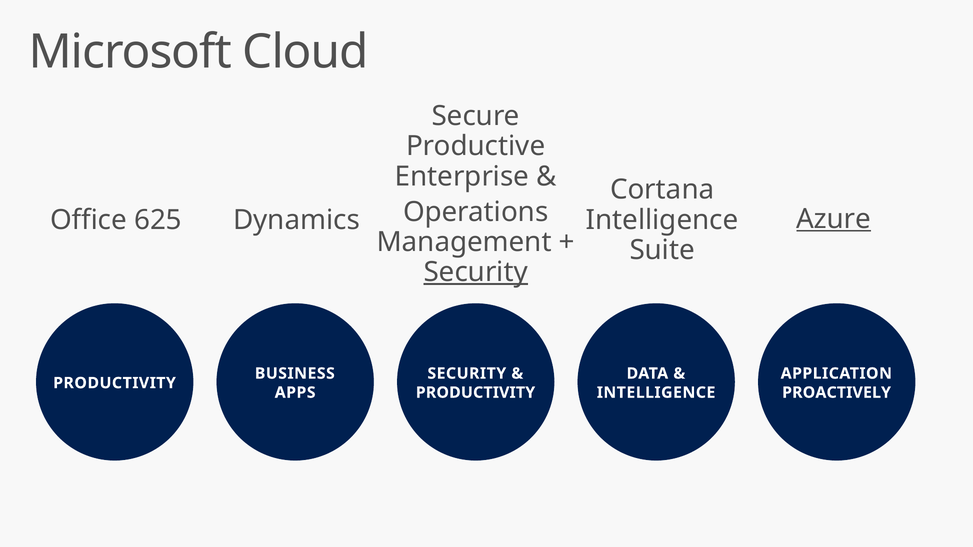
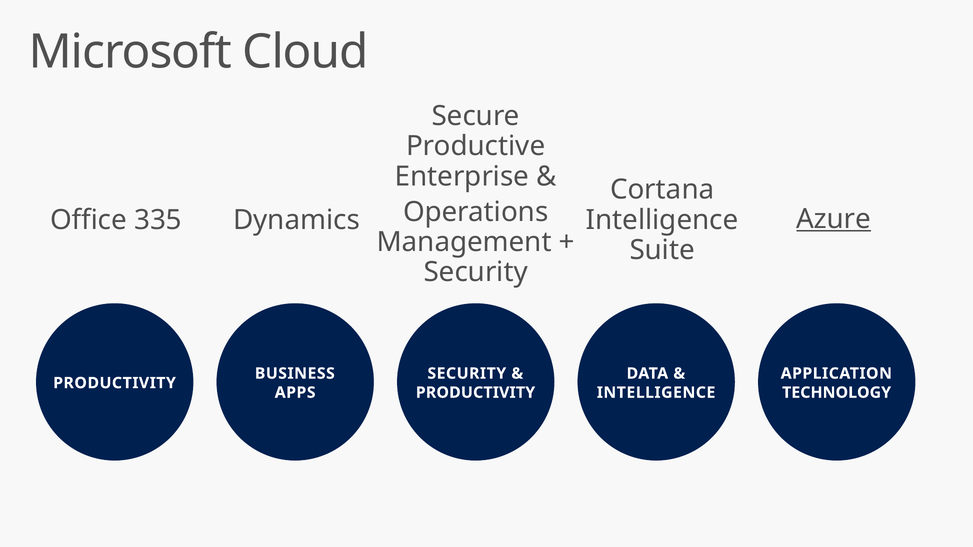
625: 625 -> 335 (158, 220)
Security underline: present -> none (476, 272)
PROACTIVELY: PROACTIVELY -> TECHNOLOGY (837, 393)
